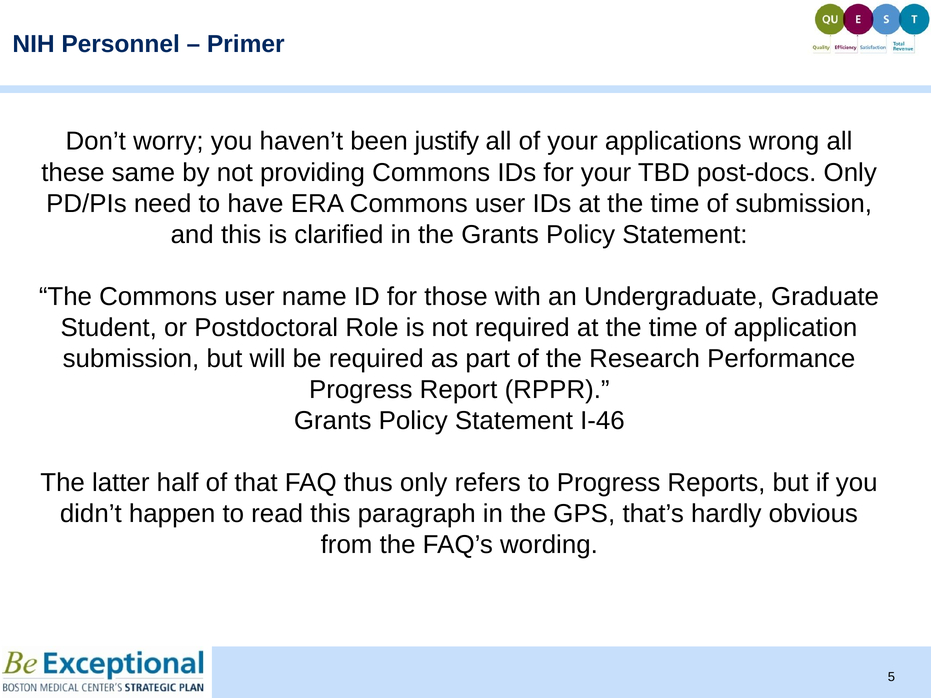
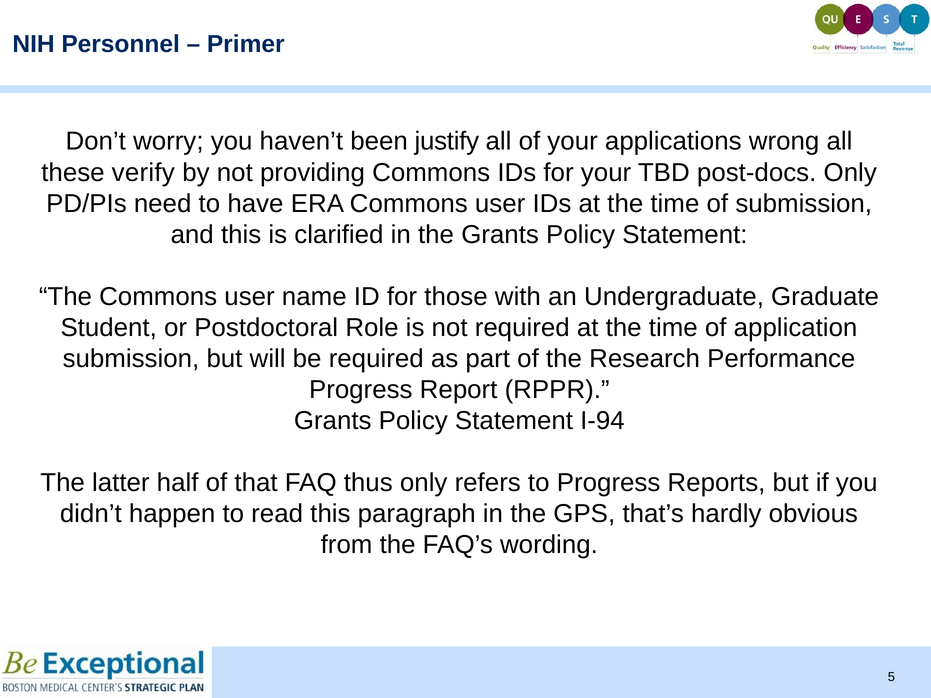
same: same -> verify (143, 173)
I-46: I-46 -> I-94 (602, 421)
